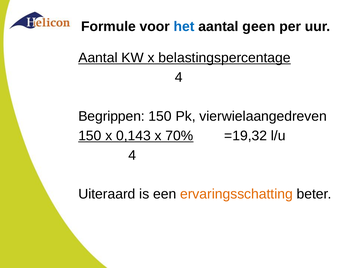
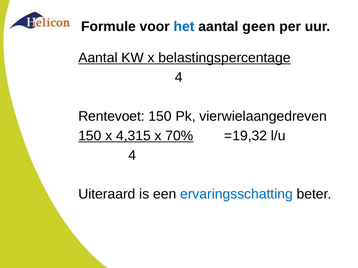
Begrippen: Begrippen -> Rentevoet (112, 116)
0,143: 0,143 -> 4,315 (133, 136)
ervaringsschatting colour: orange -> blue (236, 195)
